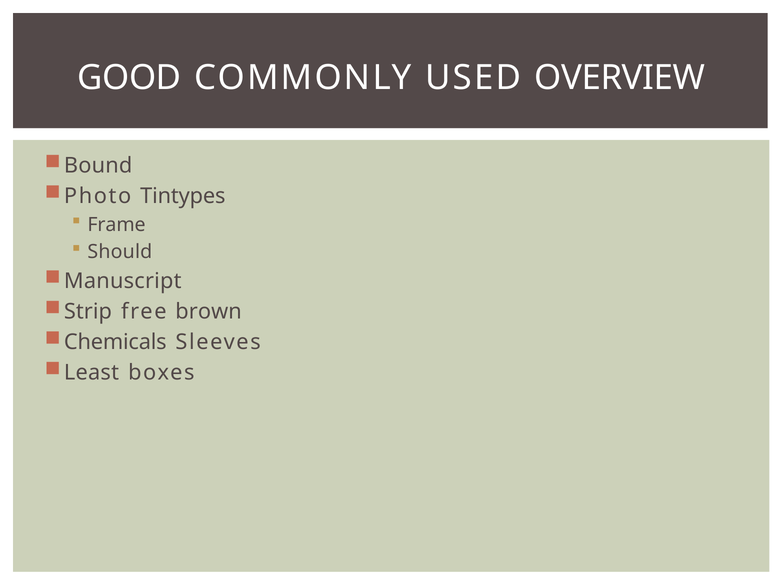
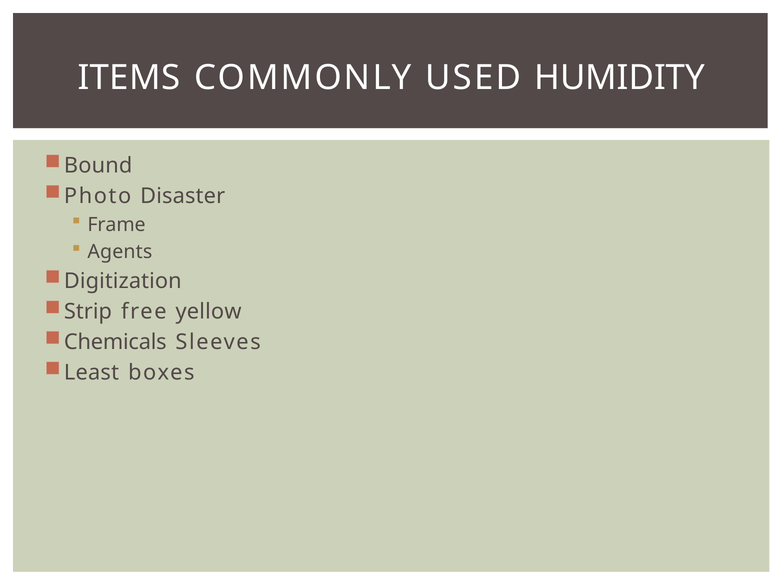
GOOD: GOOD -> ITEMS (129, 78)
OVERVIEW: OVERVIEW -> HUMIDITY (620, 78)
Tintypes: Tintypes -> Disaster (183, 196)
Should: Should -> Agents (120, 252)
Manuscript: Manuscript -> Digitization (123, 281)
brown: brown -> yellow (209, 312)
